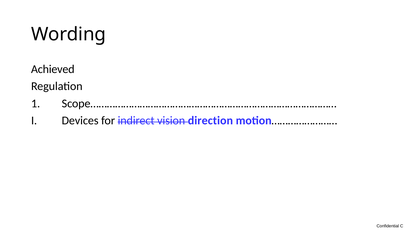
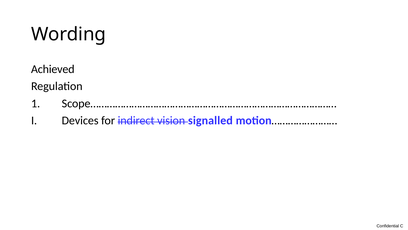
direction: direction -> signalled (210, 120)
